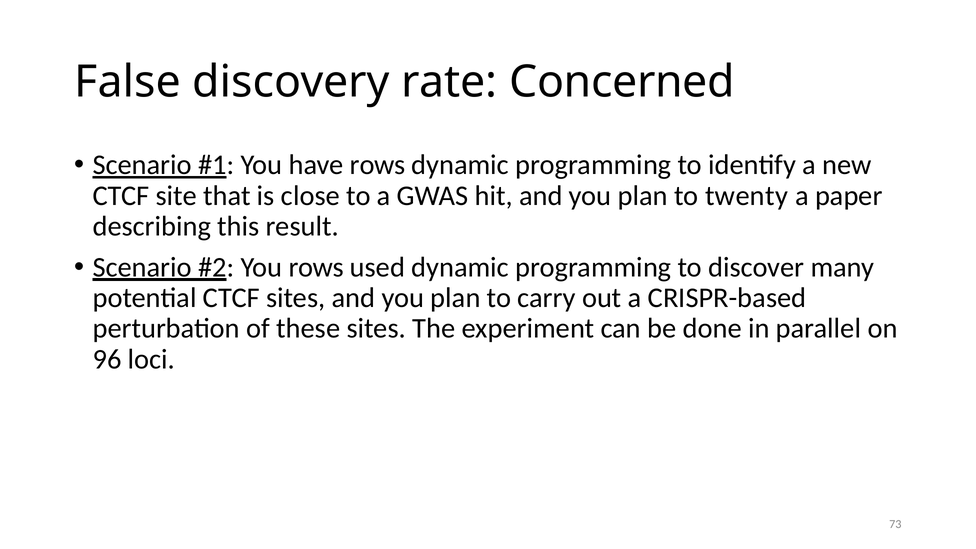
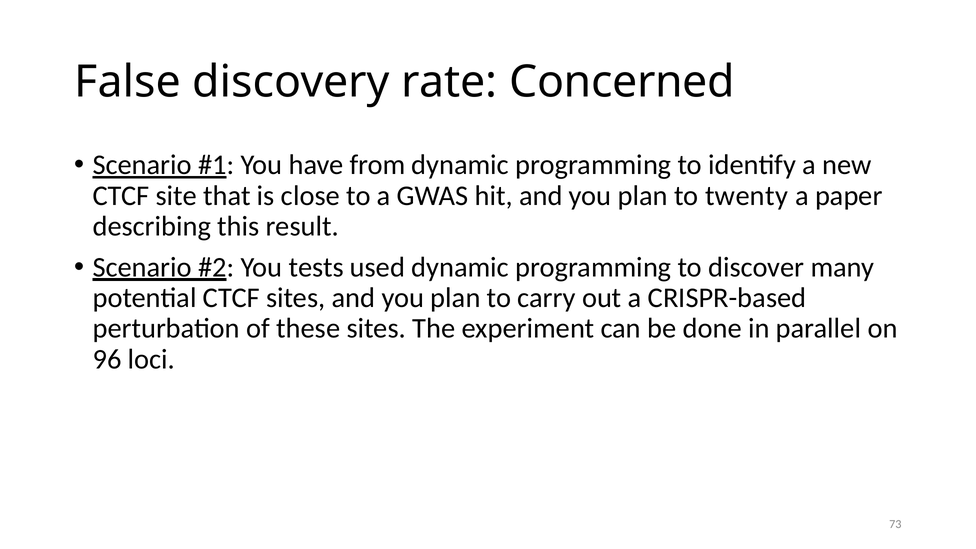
have rows: rows -> from (378, 165)
You rows: rows -> tests (316, 267)
